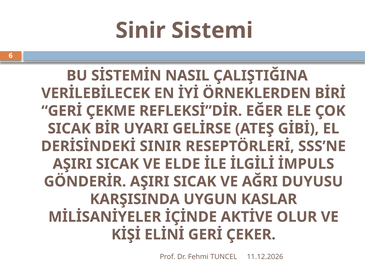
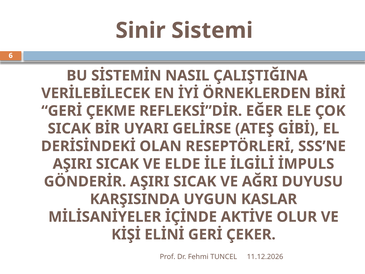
DERİSİNDEKİ SINIR: SINIR -> OLAN (161, 146)
